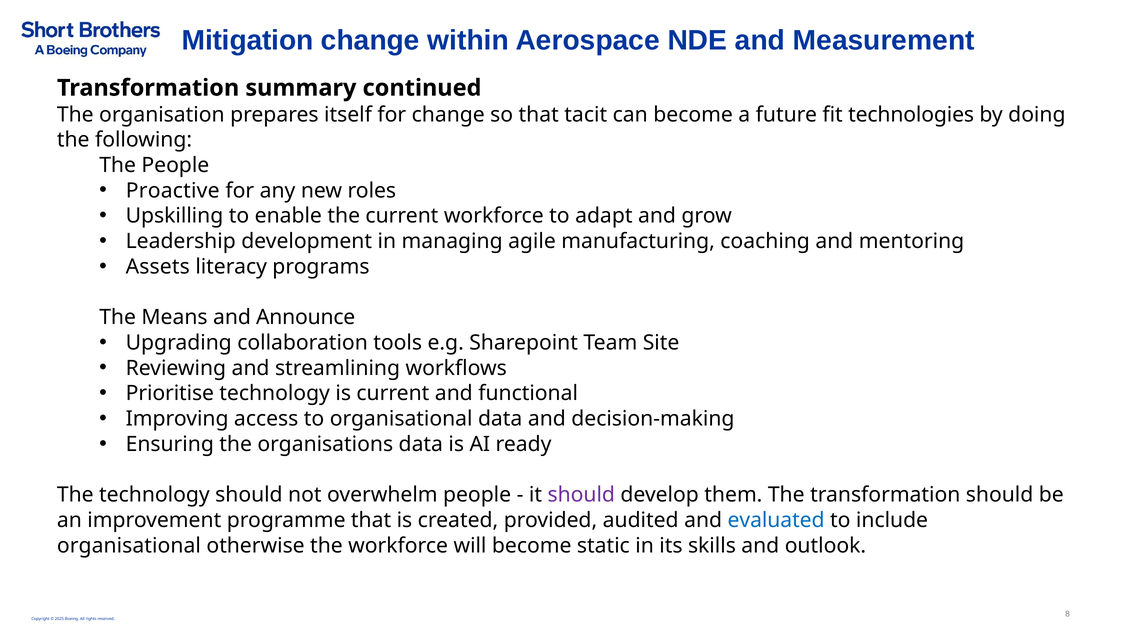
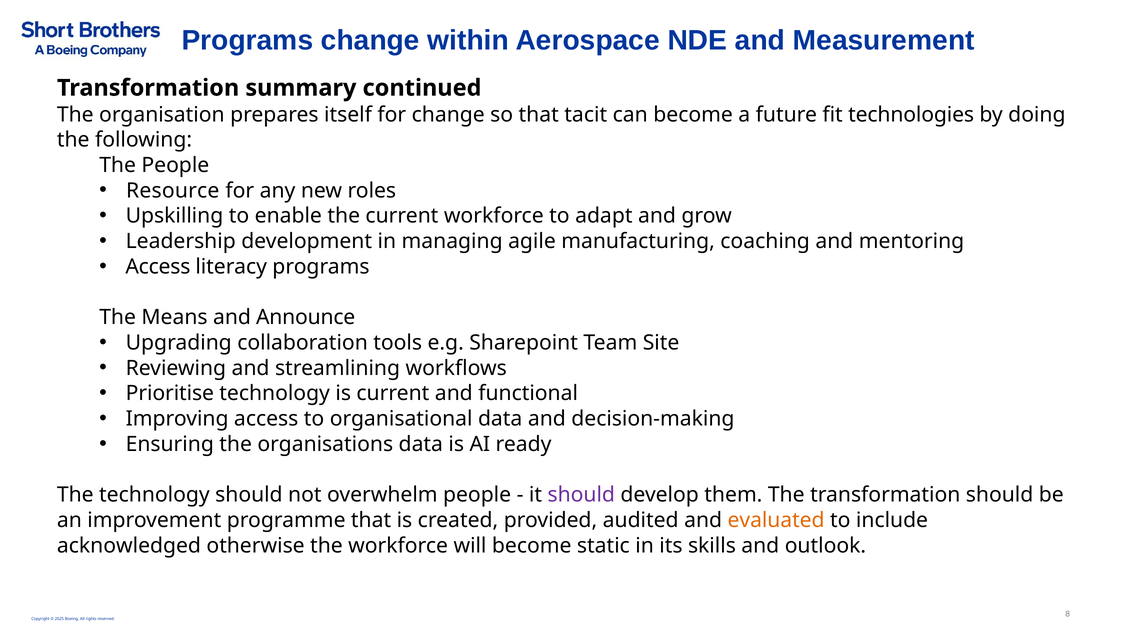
Mitigation: Mitigation -> Programs (247, 41)
Proactive: Proactive -> Resource (173, 191)
Assets: Assets -> Access (158, 267)
evaluated colour: blue -> orange (776, 521)
organisational: organisational -> acknowledged (129, 546)
